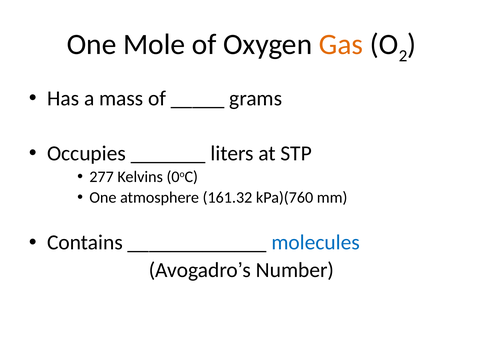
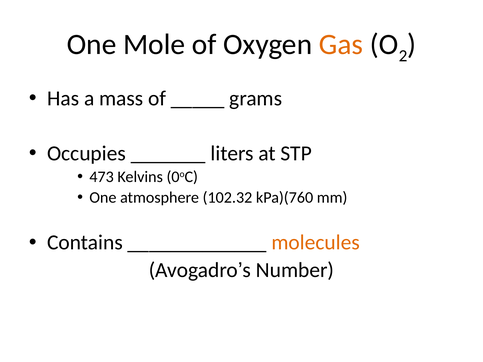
277: 277 -> 473 (102, 177)
161.32: 161.32 -> 102.32 (227, 198)
molecules colour: blue -> orange (316, 243)
